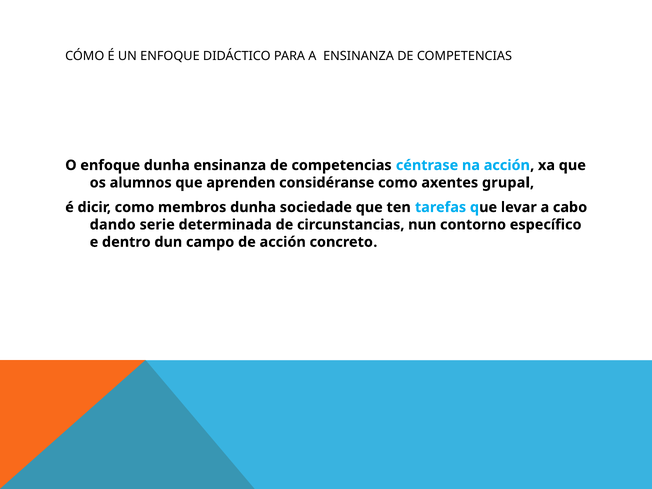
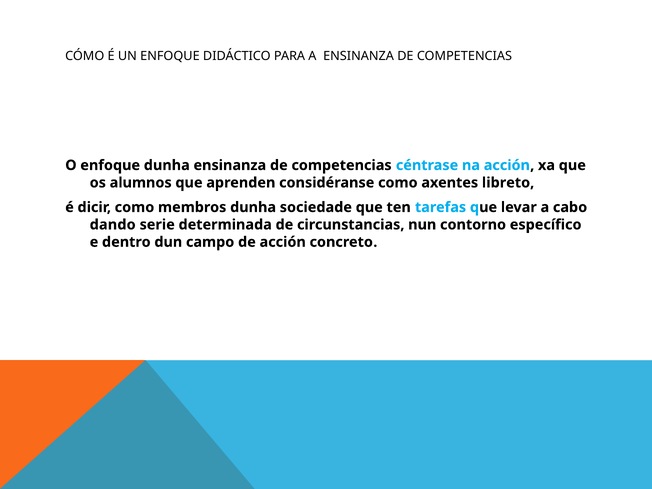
grupal: grupal -> libreto (508, 183)
